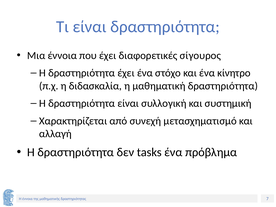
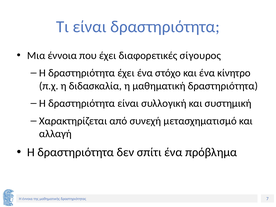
tasks: tasks -> σπίτι (149, 152)
